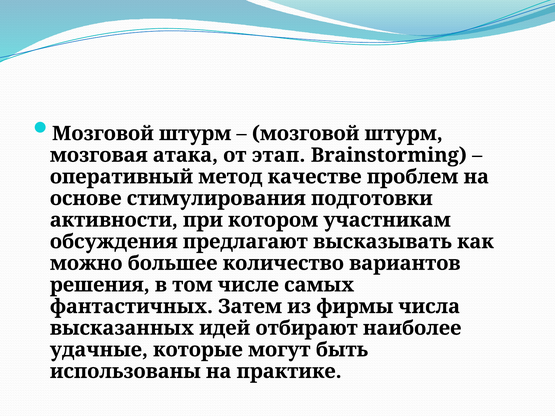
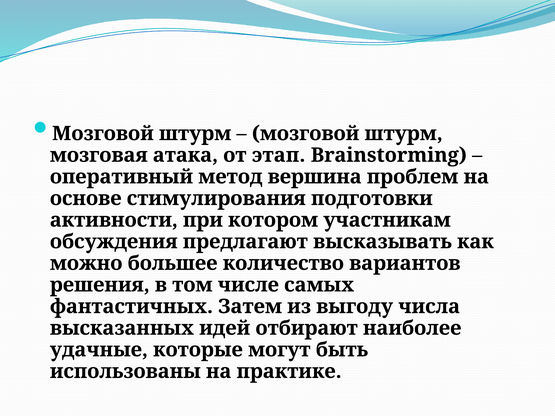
качестве: качестве -> вершина (315, 177)
фирмы: фирмы -> выгоду (355, 307)
